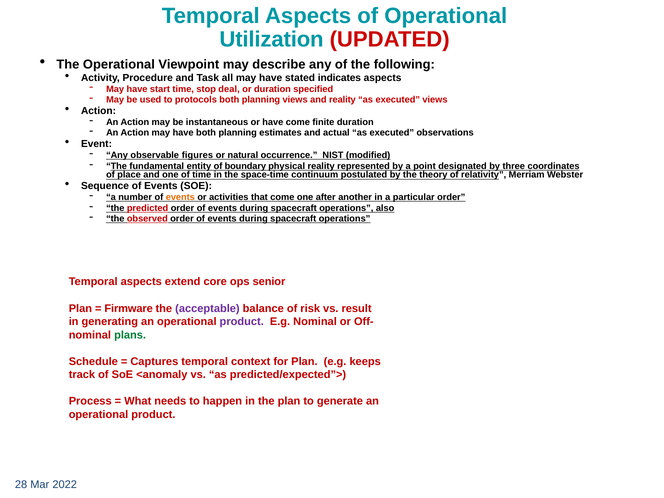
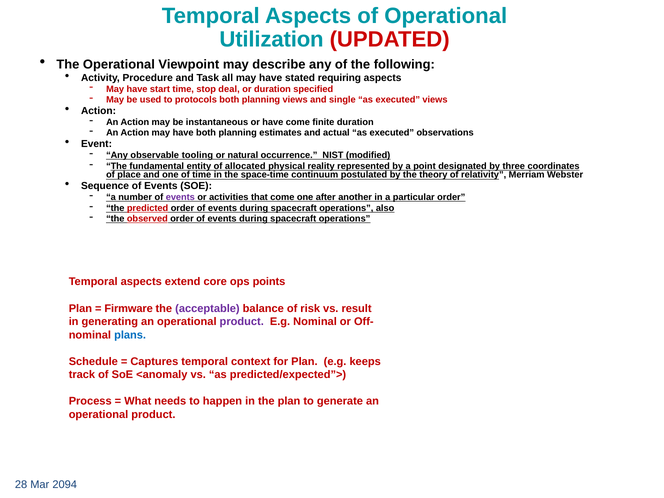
indicates: indicates -> requiring (339, 78)
and reality: reality -> single (342, 100)
figures: figures -> tooling (197, 155)
boundary: boundary -> allocated (245, 166)
events colour: orange -> purple (180, 197)
senior: senior -> points (269, 282)
plans colour: green -> blue (130, 335)
2022: 2022 -> 2094 (65, 485)
